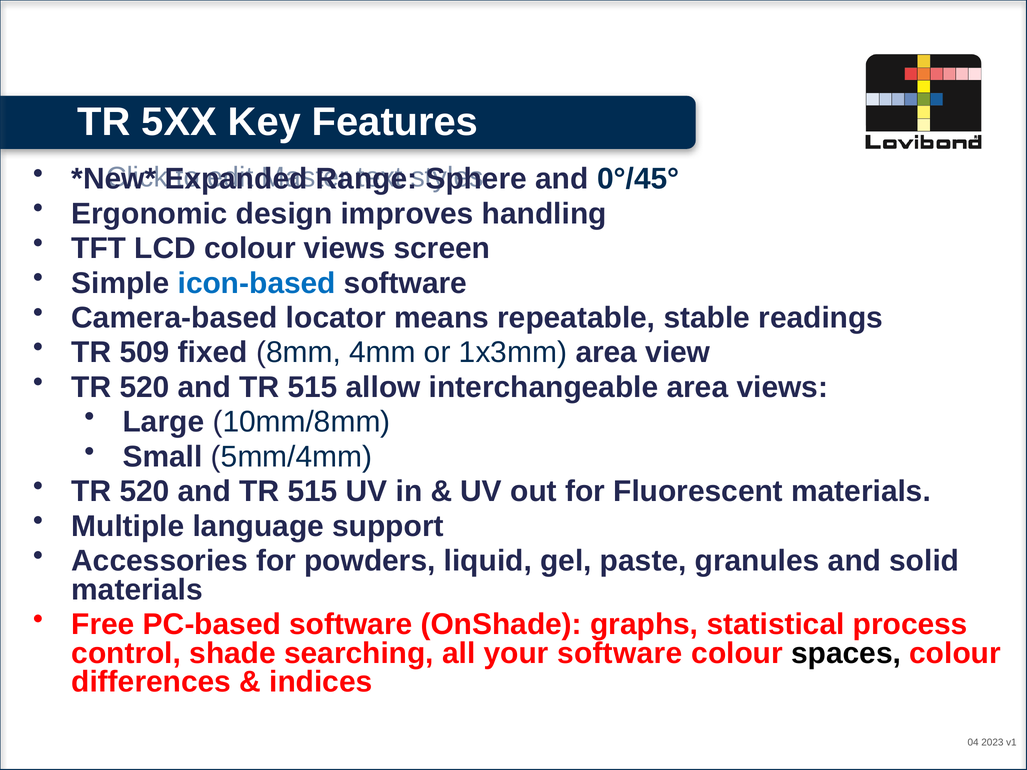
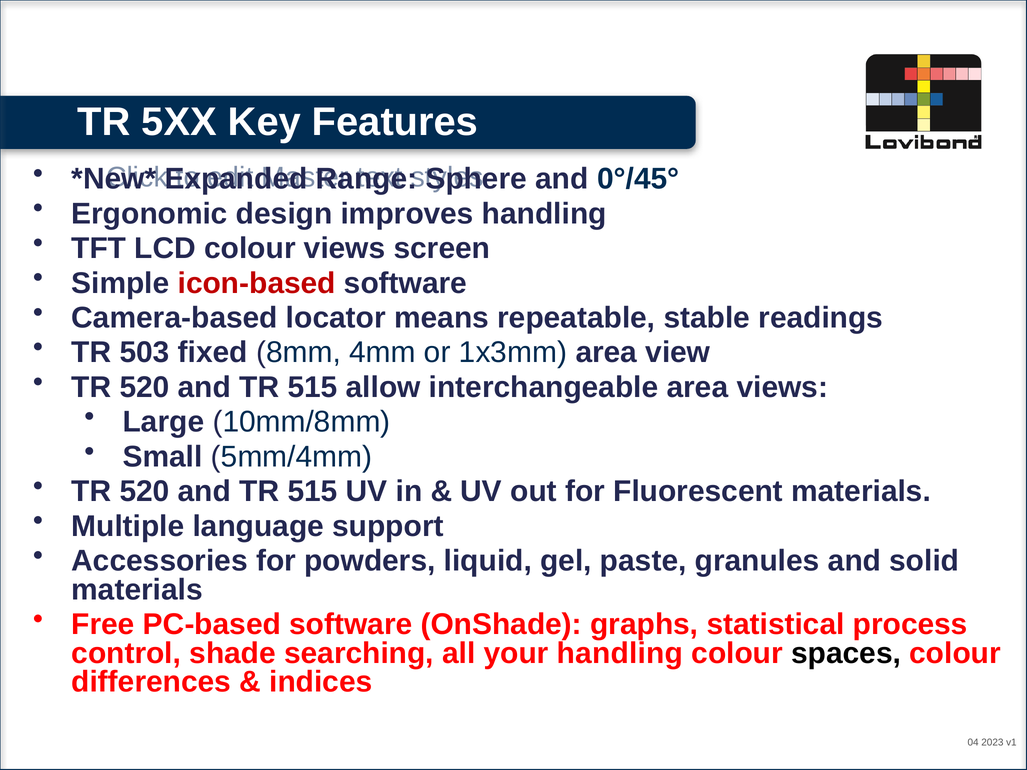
icon-based colour: blue -> red (257, 283)
509: 509 -> 503 (145, 353)
your software: software -> handling (620, 653)
